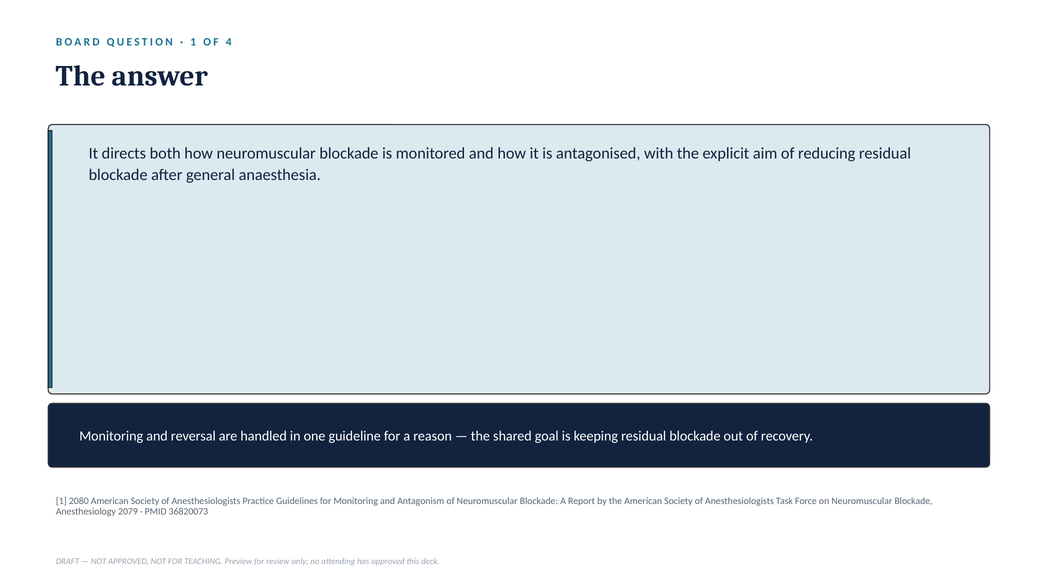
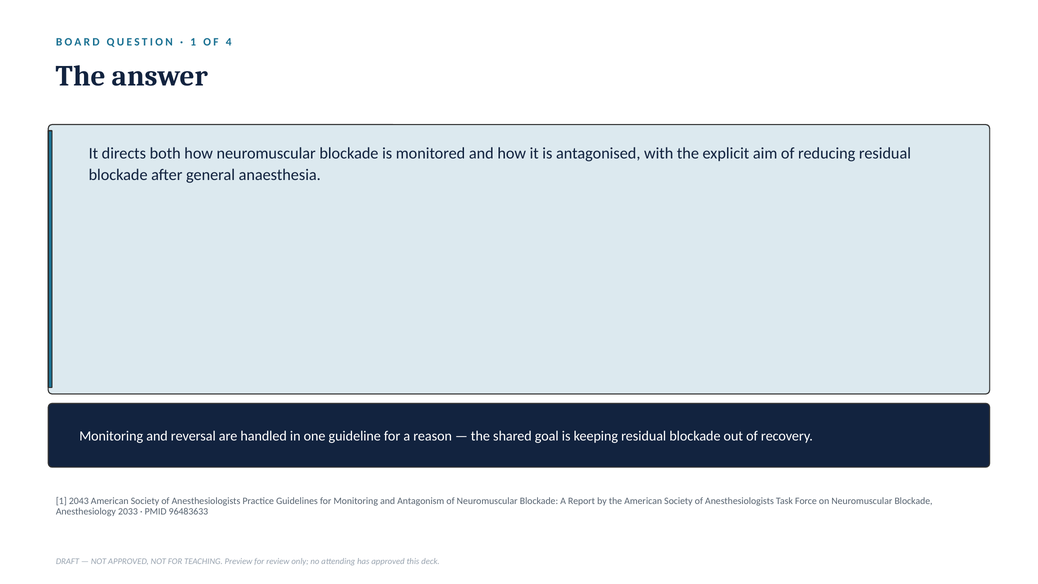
2080: 2080 -> 2043 (79, 501)
2079: 2079 -> 2033 (128, 511)
36820073: 36820073 -> 96483633 (188, 511)
